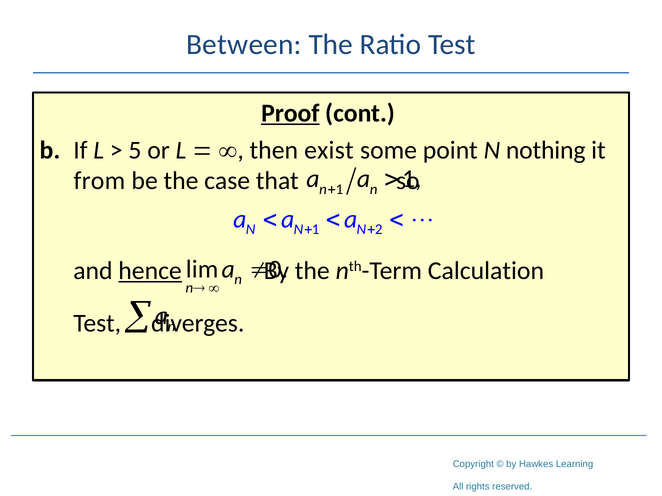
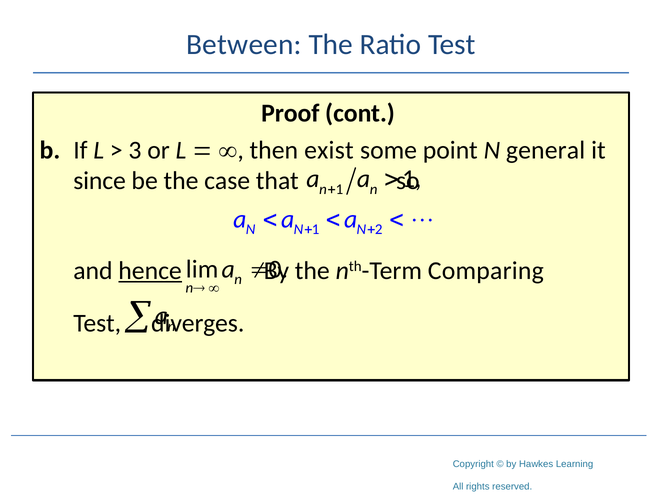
Proof underline: present -> none (290, 113)
5: 5 -> 3 (135, 150)
nothing: nothing -> general (546, 150)
from: from -> since (100, 181)
Calculation: Calculation -> Comparing (486, 271)
